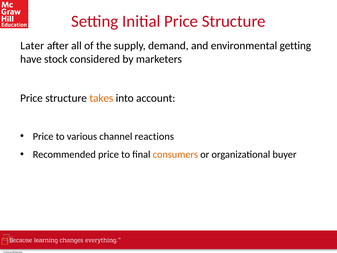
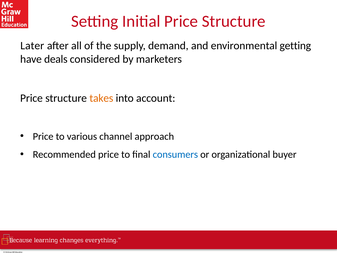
stock: stock -> deals (56, 59)
reactions: reactions -> approach (154, 136)
consumers colour: orange -> blue (175, 154)
